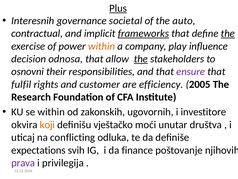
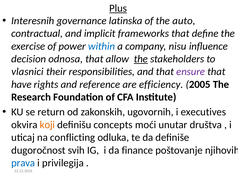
societal: societal -> latinska (126, 21)
frameworks underline: present -> none (143, 33)
the underline: present -> none (228, 33)
within colour: orange -> blue (102, 46)
play: play -> nisu (178, 46)
osnovni: osnovni -> vlasnici (28, 71)
fulfil: fulfil -> have (21, 84)
customer: customer -> reference (100, 84)
se within: within -> return (51, 112)
investitore: investitore -> executives (203, 112)
vještačko: vještačko -> concepts (113, 124)
expectations: expectations -> dugoročnost (38, 150)
prava colour: purple -> blue (23, 162)
